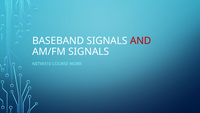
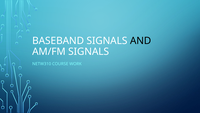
AND colour: red -> black (141, 41)
